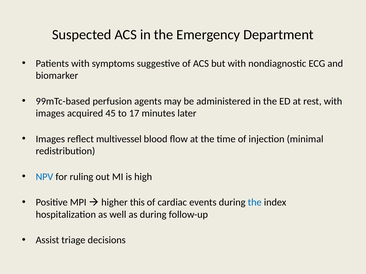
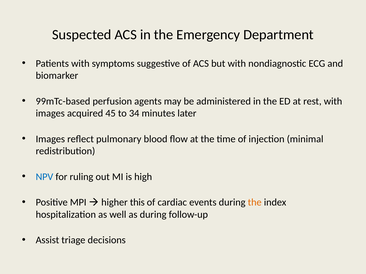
17: 17 -> 34 (134, 114)
multivessel: multivessel -> pulmonary (119, 139)
the colour: blue -> orange (255, 203)
